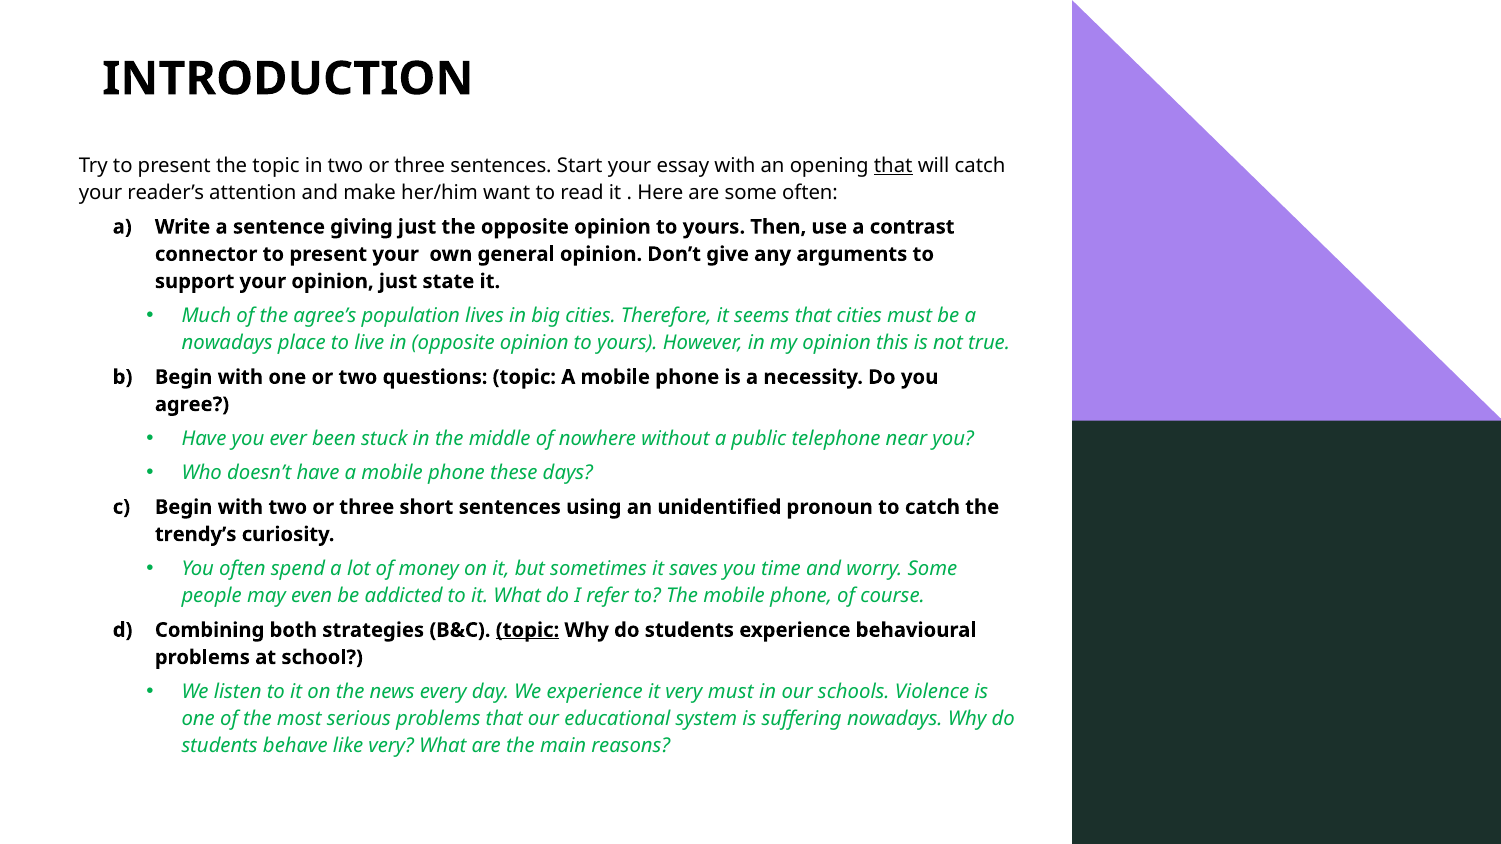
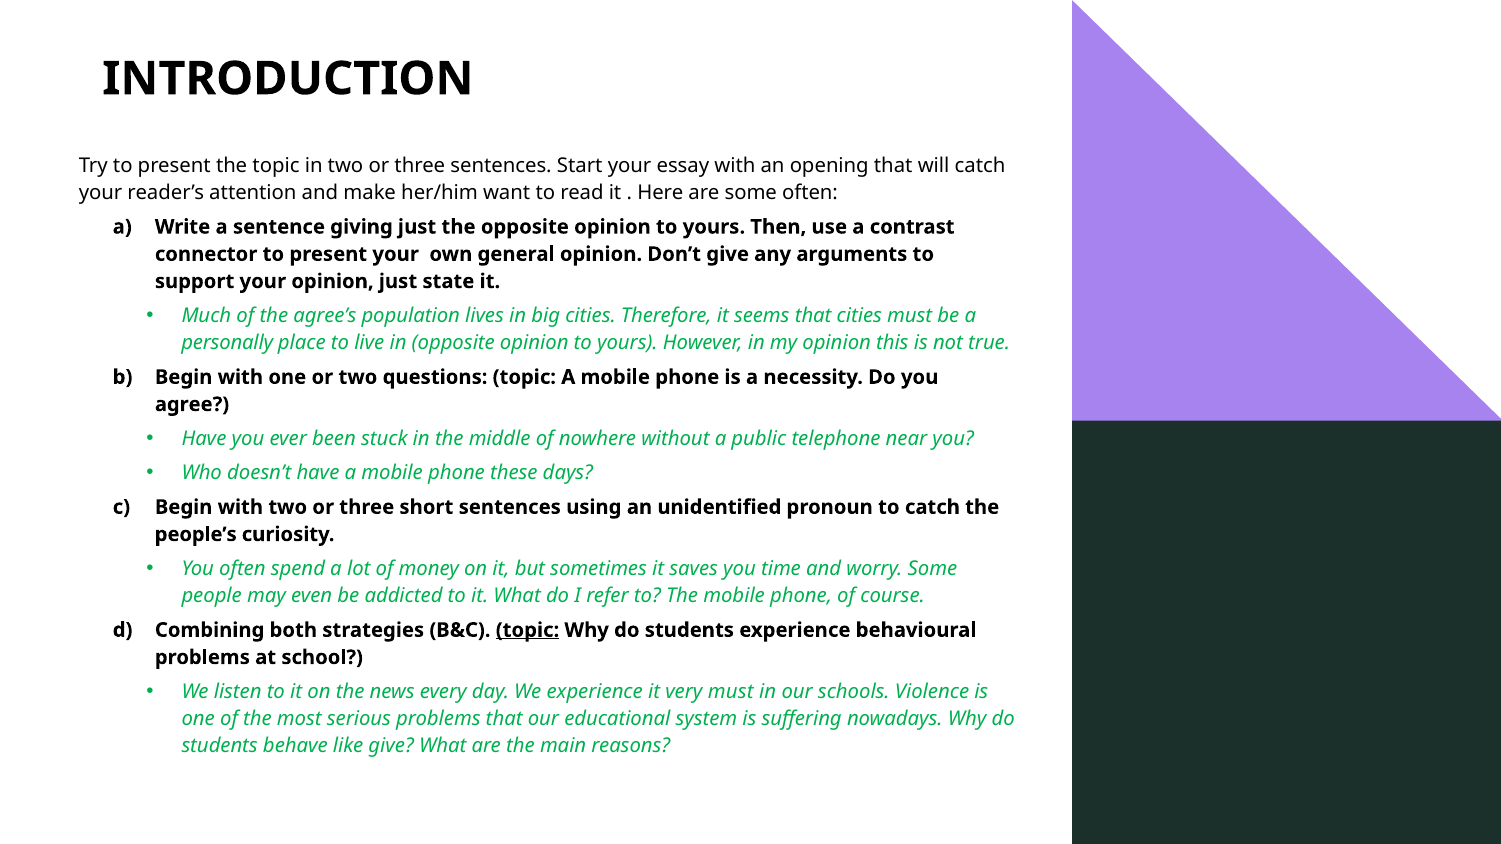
that underline: present -> none (893, 165)
nowadays: nowadays -> personally (227, 343)
trendy’s: trendy’s -> people’s (196, 535)
like very: very -> give (391, 746)
